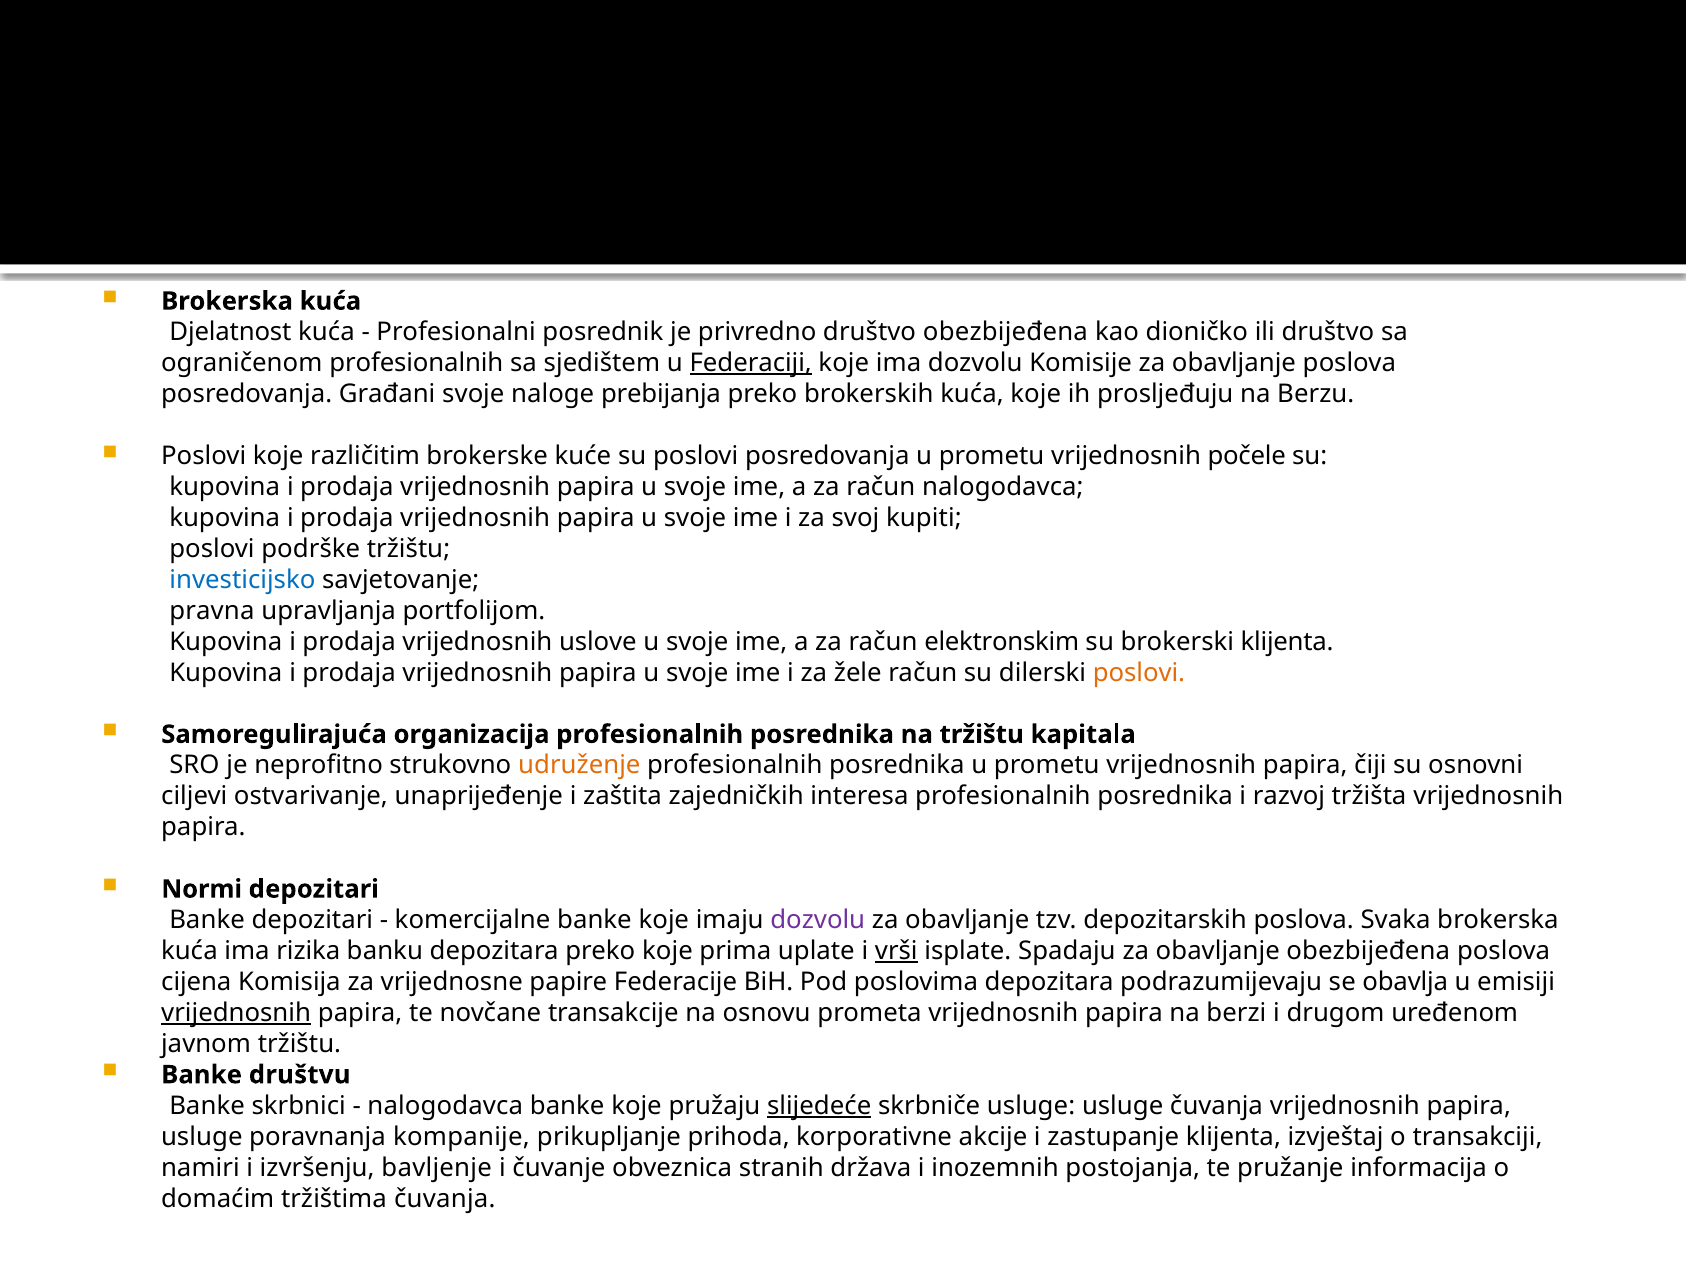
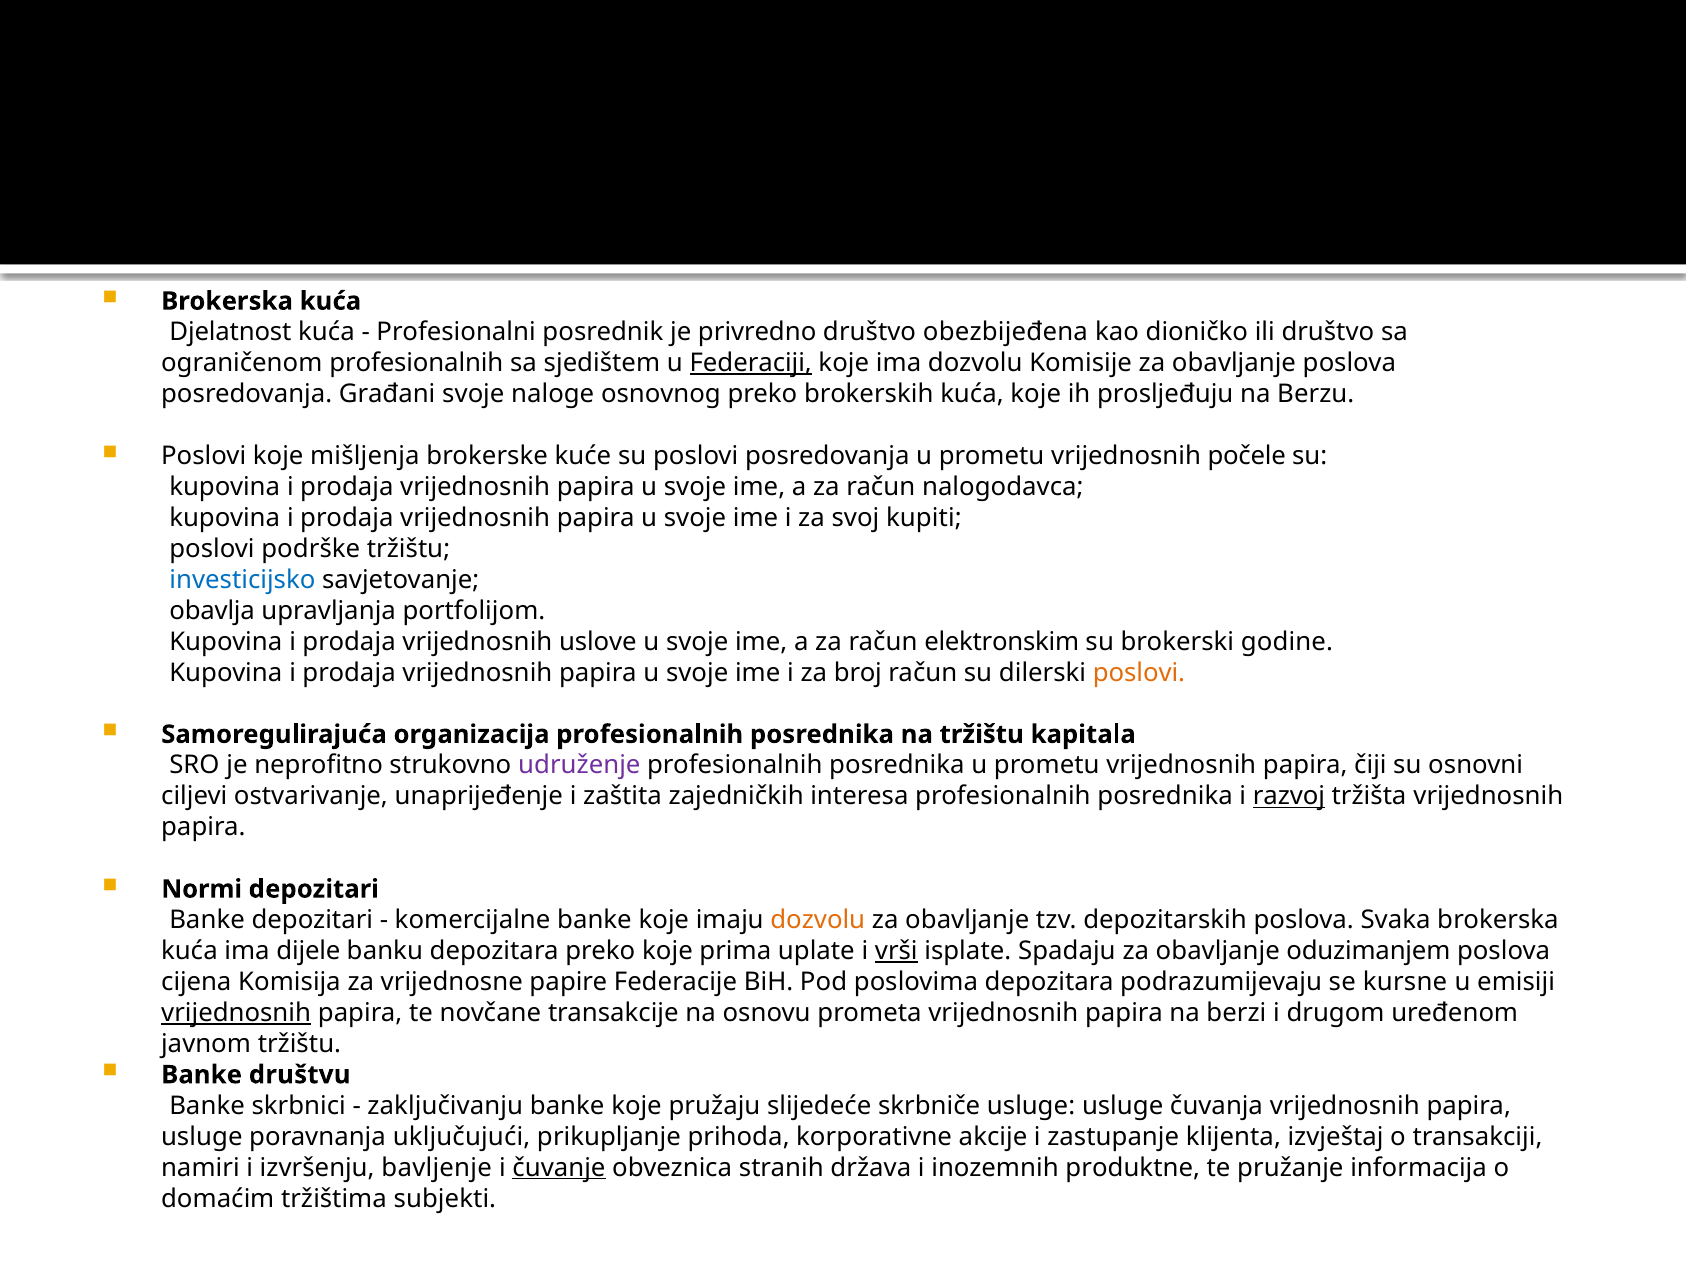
prebijanja: prebijanja -> osnovnog (661, 394)
različitim: različitim -> mišljenja (365, 456)
pravna: pravna -> obavlja (212, 610)
brokerski klijenta: klijenta -> godine (1287, 641)
žele: žele -> broj (858, 672)
udruženje colour: orange -> purple (579, 765)
razvoj underline: none -> present (1289, 796)
dozvolu colour: purple -> orange (818, 920)
rizika: rizika -> dijele (308, 951)
obavljanje obezbijeđena: obezbijeđena -> oduzimanjem (1368, 951)
obavlja: obavlja -> kursne (1405, 982)
nalogodavca: nalogodavca -> zaključivanju (445, 1105)
slijedeće underline: present -> none (819, 1105)
kompanije: kompanije -> uključujući (462, 1136)
čuvanje underline: none -> present (559, 1167)
postojanja: postojanja -> produktne (1133, 1167)
tržištima čuvanja: čuvanja -> subjekti (445, 1198)
